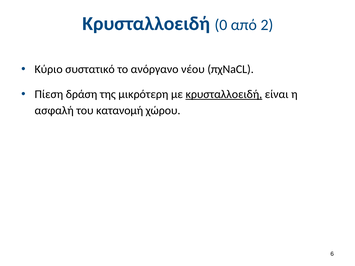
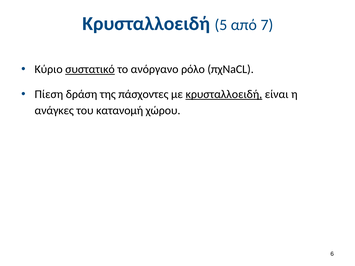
0: 0 -> 5 (221, 25)
2: 2 -> 7 (267, 25)
συστατικό underline: none -> present (90, 69)
νέου: νέου -> ρόλο (193, 69)
μικρότερη: μικρότερη -> πάσχοντες (143, 94)
ασφαλή: ασφαλή -> ανάγκες (54, 111)
